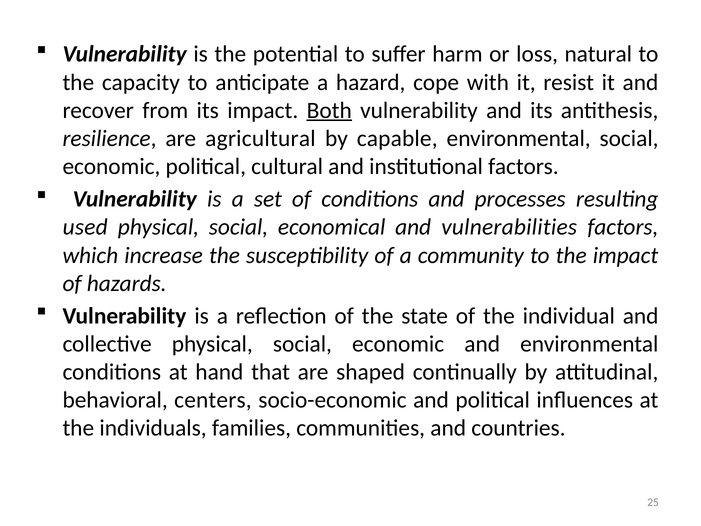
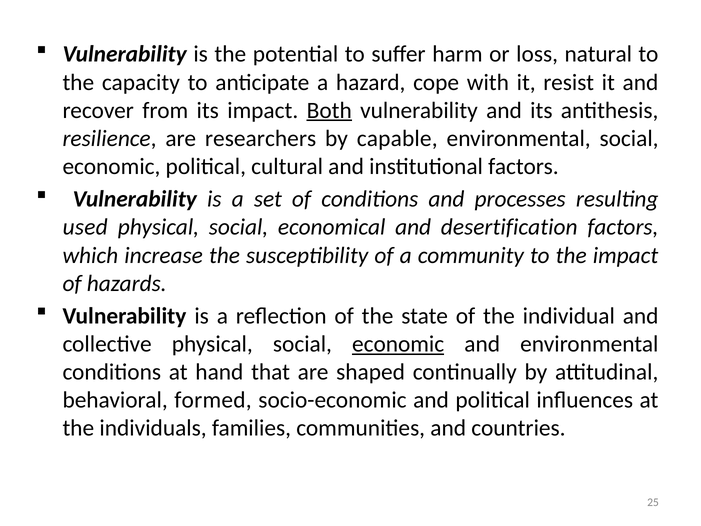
agricultural: agricultural -> researchers (261, 138)
vulnerabilities: vulnerabilities -> desertification (509, 227)
economic underline: none -> present (398, 344)
centers: centers -> formed (213, 400)
